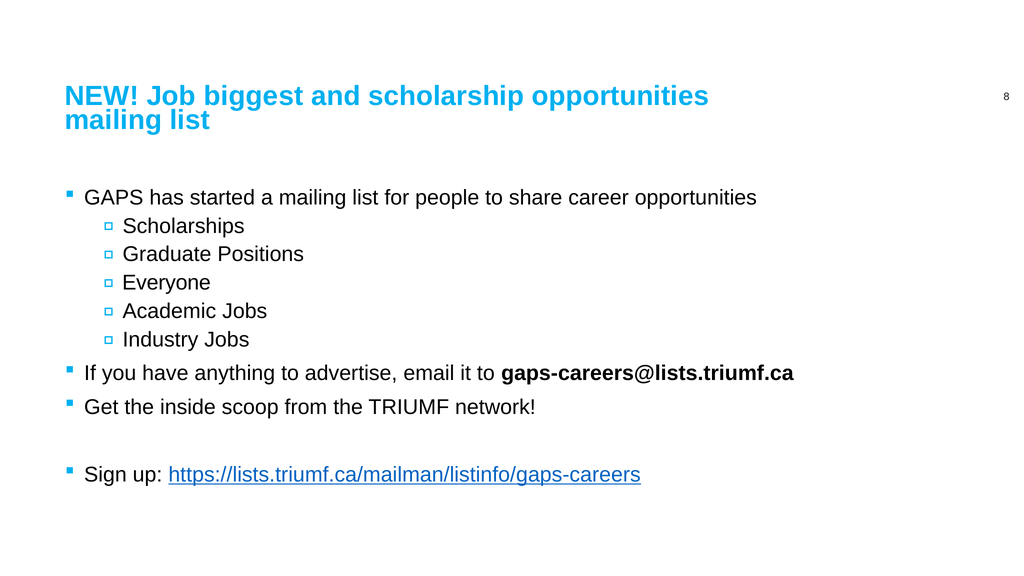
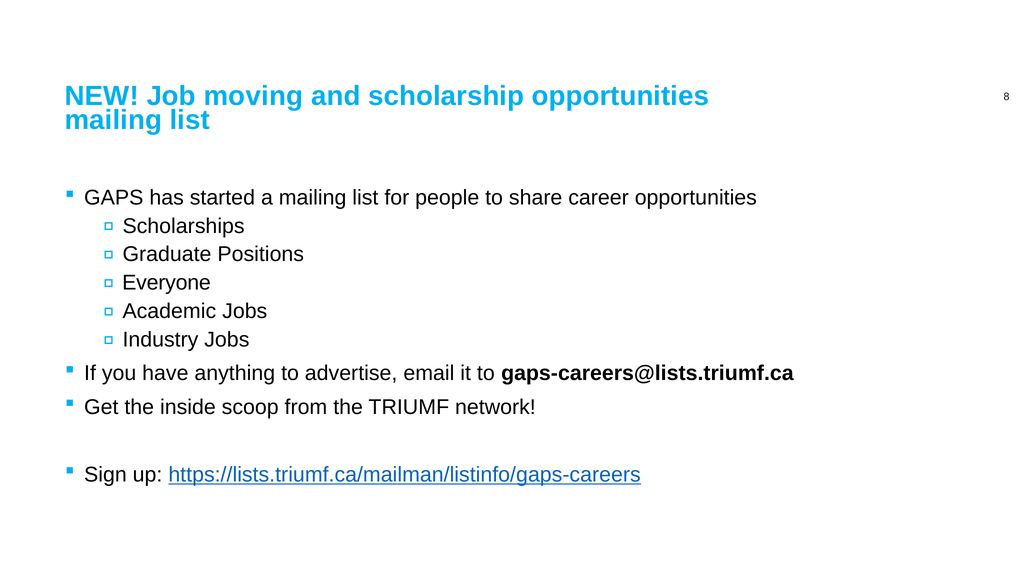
biggest: biggest -> moving (253, 96)
